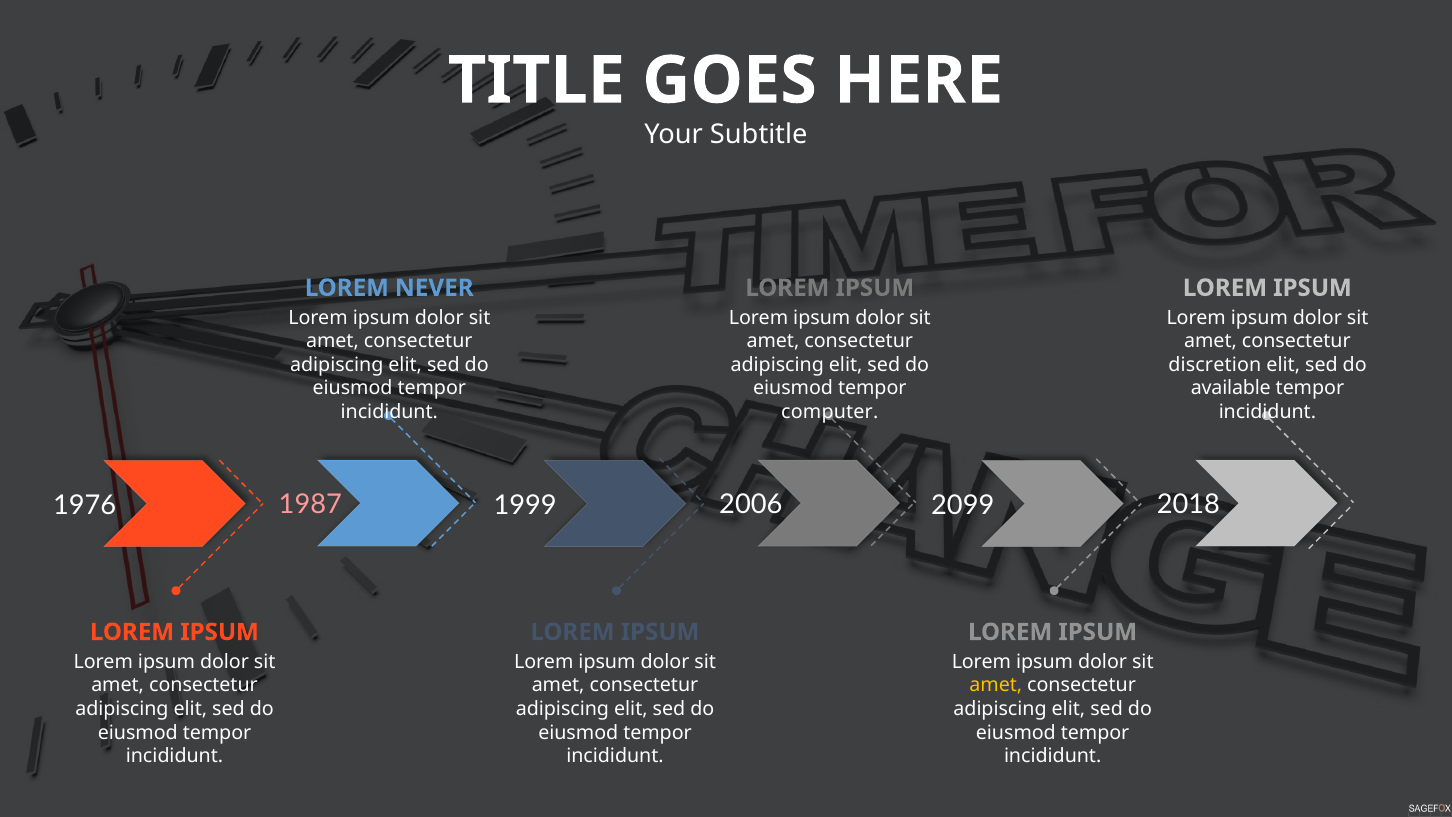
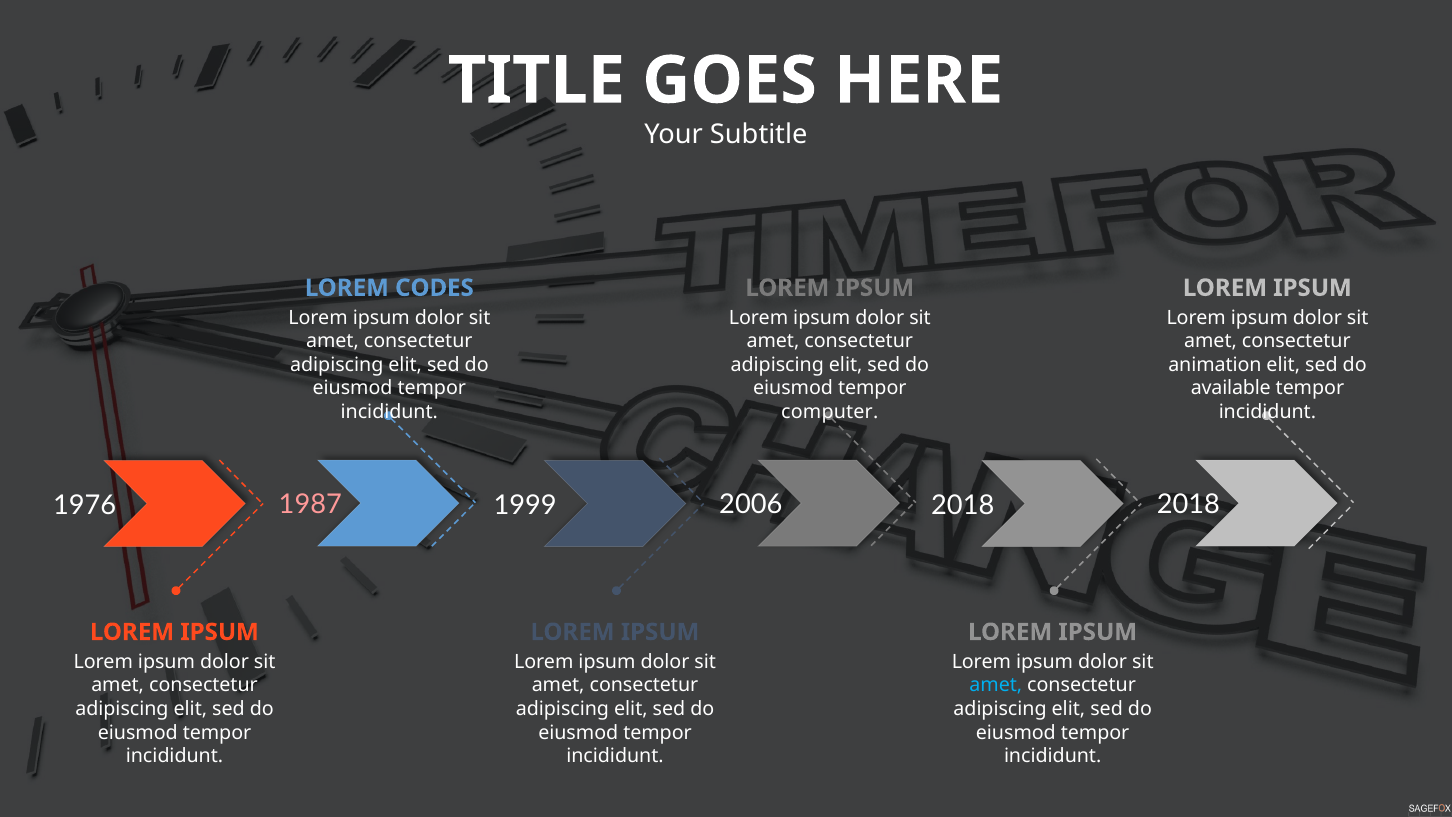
NEVER: NEVER -> CODES (434, 288)
discretion: discretion -> animation (1215, 365)
2099: 2099 -> 2018 (963, 505)
amet colour: yellow -> light blue (996, 685)
